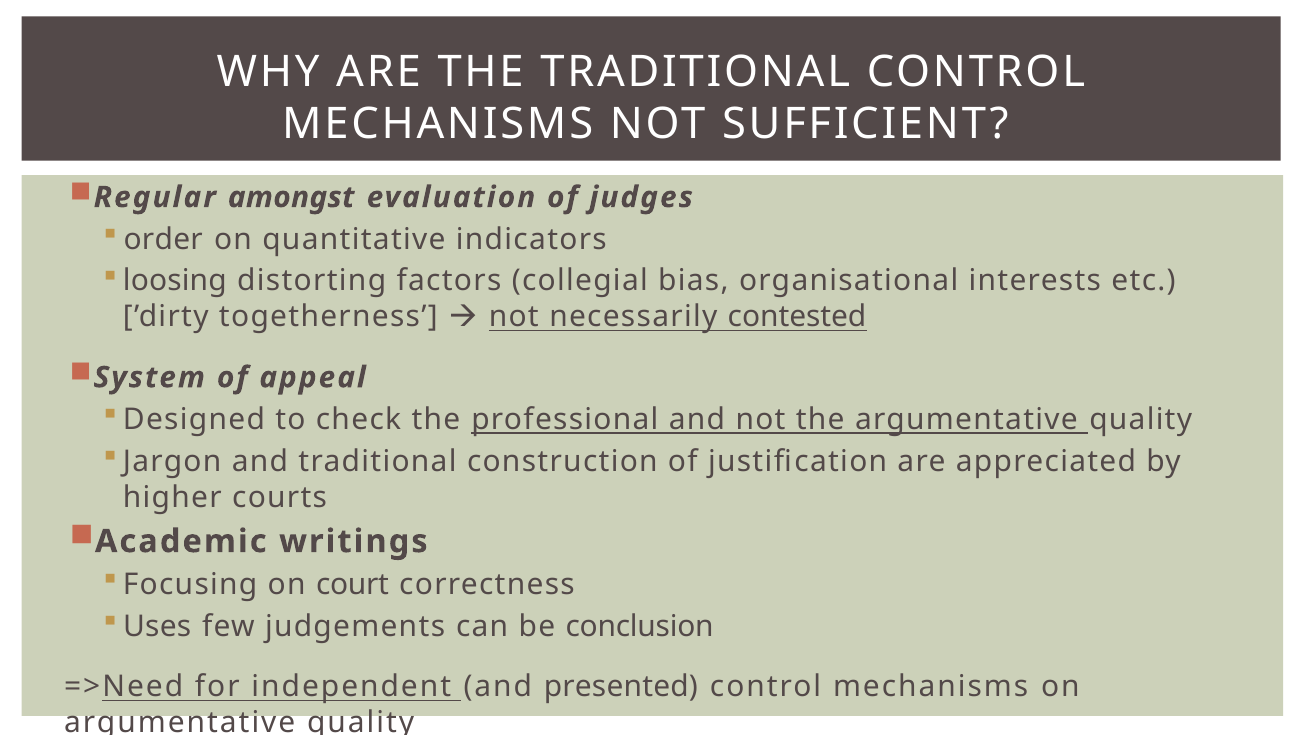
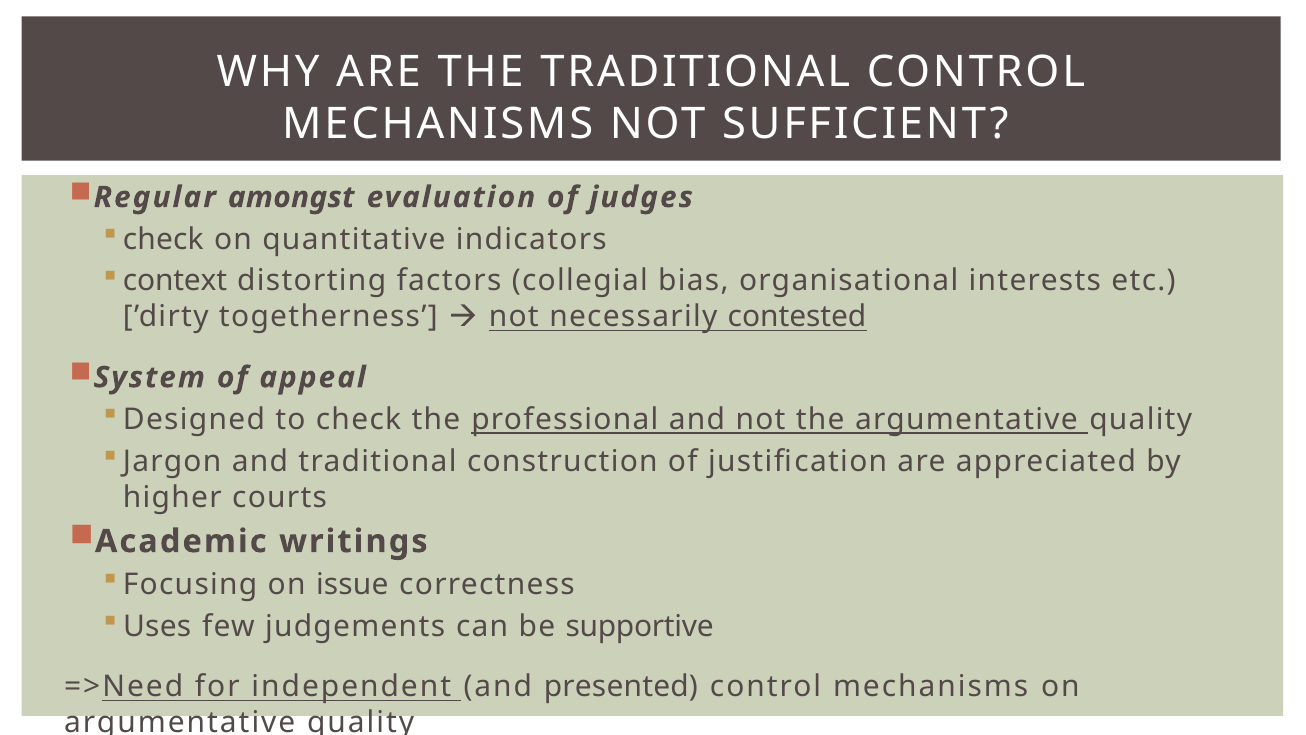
order: order -> check (163, 239)
loosing: loosing -> context (175, 281)
court: court -> issue (352, 584)
conclusion: conclusion -> supportive (640, 626)
